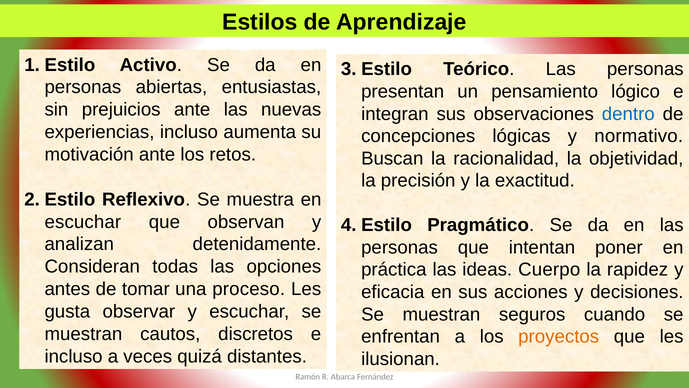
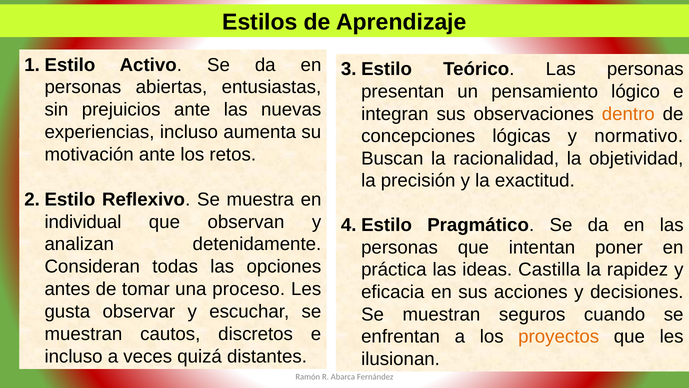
dentro colour: blue -> orange (628, 114)
escuchar: escuchar -> individual (83, 222)
Cuerpo: Cuerpo -> Castilla (549, 270)
